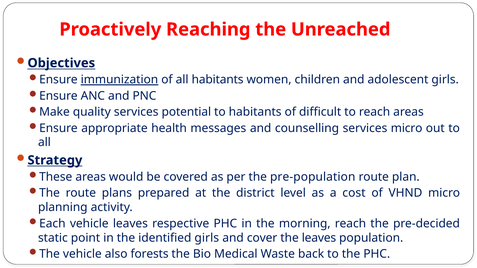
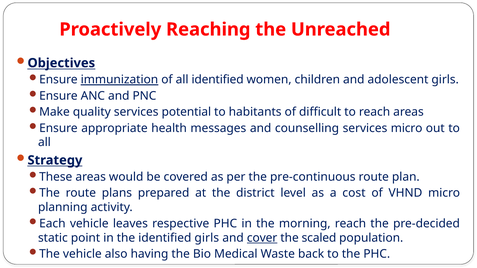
all habitants: habitants -> identified (218, 80)
pre-population: pre-population -> pre-continuous (313, 177)
cover underline: none -> present (262, 238)
the leaves: leaves -> scaled (319, 238)
forests: forests -> having (150, 254)
